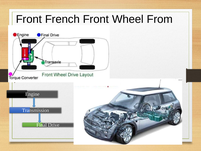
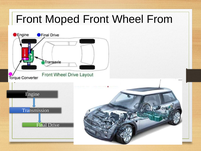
French: French -> Moped (62, 19)
